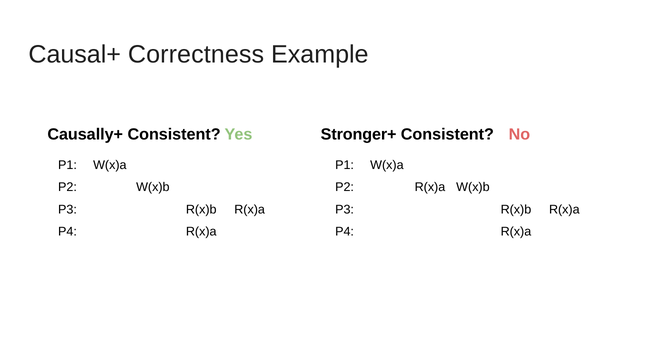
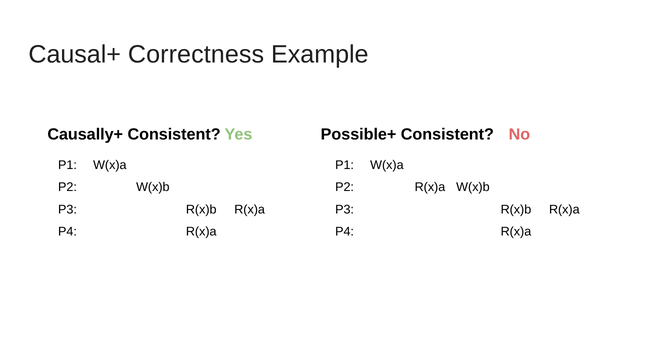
Stronger+: Stronger+ -> Possible+ (359, 134)
